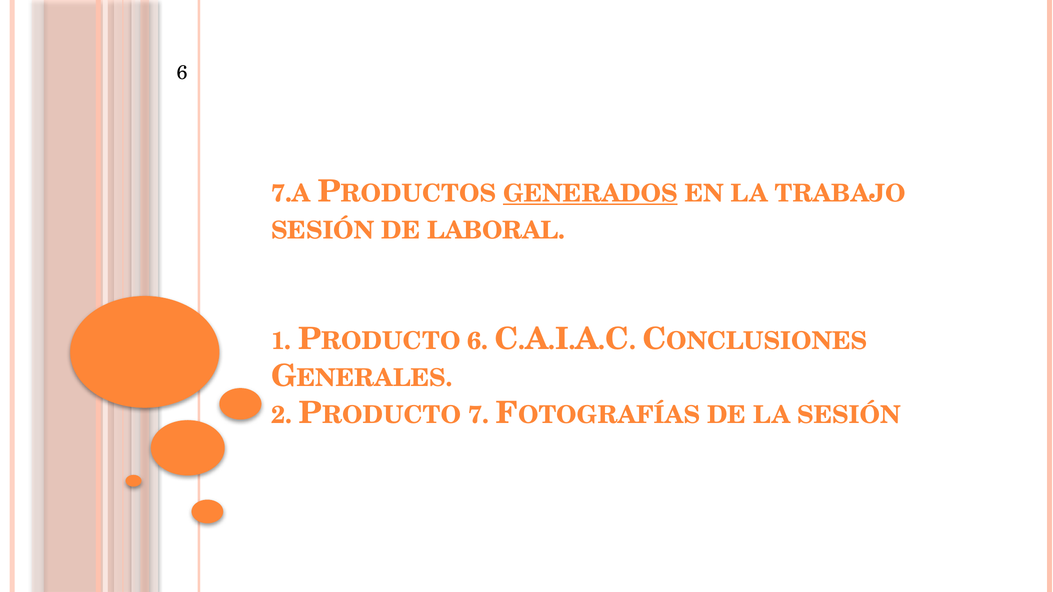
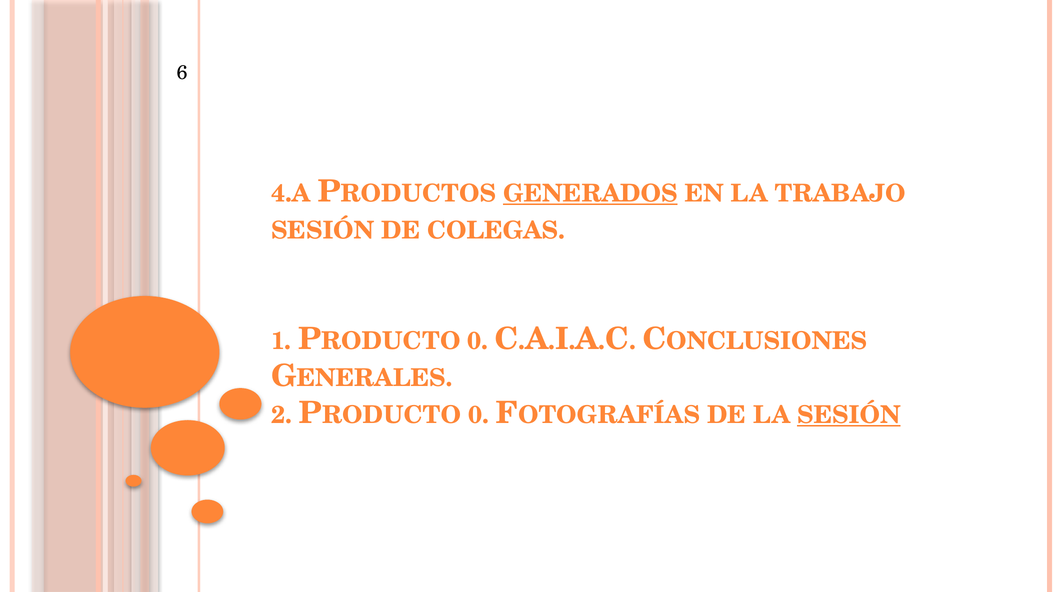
7.A: 7.A -> 4.A (291, 194)
LABORAL: LABORAL -> COLEGAS (496, 231)
6: 6 -> 0 (478, 341)
7: 7 -> 0 (478, 415)
SESIÓN underline: none -> present (849, 415)
